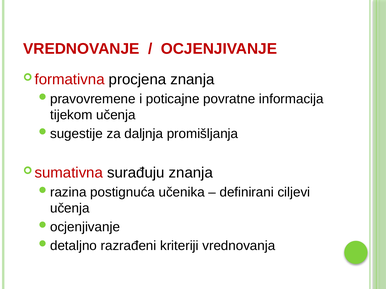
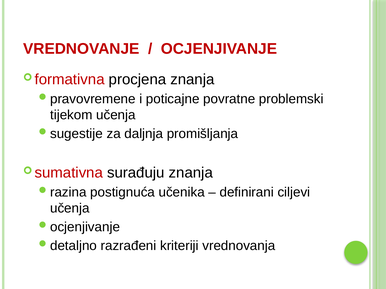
informacija: informacija -> problemski (291, 99)
